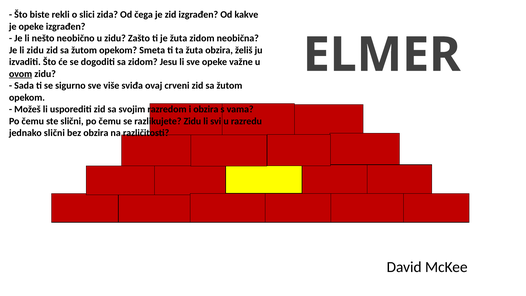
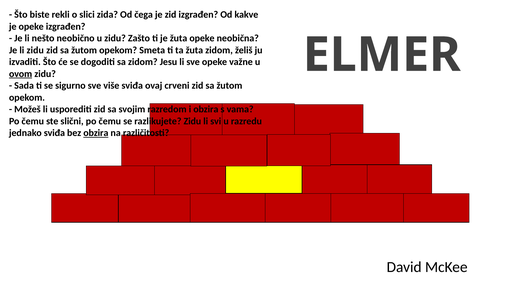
žuta zidom: zidom -> opeke (202, 38)
žuta obzira: obzira -> zidom (219, 50)
jednako slični: slični -> sviđa (54, 133)
obzira underline: none -> present (96, 133)
